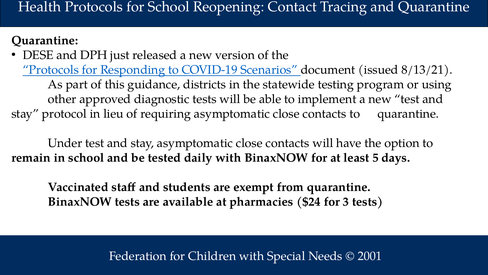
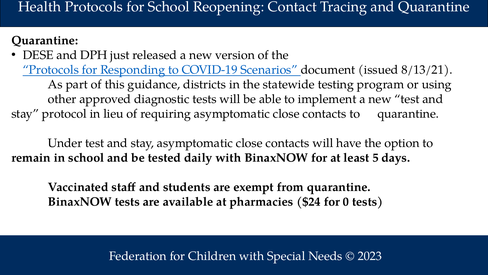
3: 3 -> 0 (346, 201)
2001: 2001 -> 2023 (370, 256)
